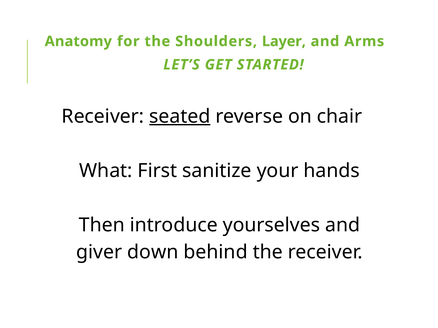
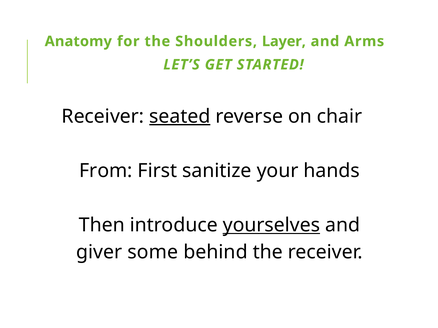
What: What -> From (106, 171)
yourselves underline: none -> present (271, 225)
down: down -> some (153, 253)
